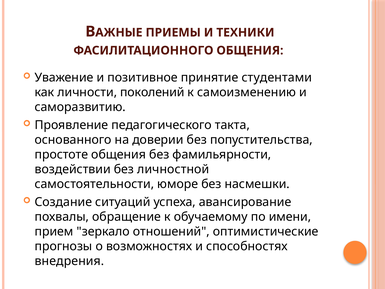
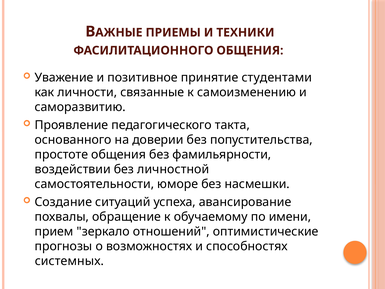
поколений: поколений -> связанные (152, 92)
внедрения: внедрения -> системных (69, 261)
